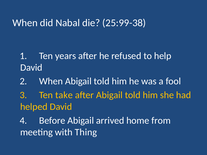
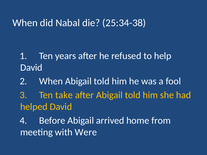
25:99-38: 25:99-38 -> 25:34-38 (124, 23)
Thing: Thing -> Were (86, 132)
